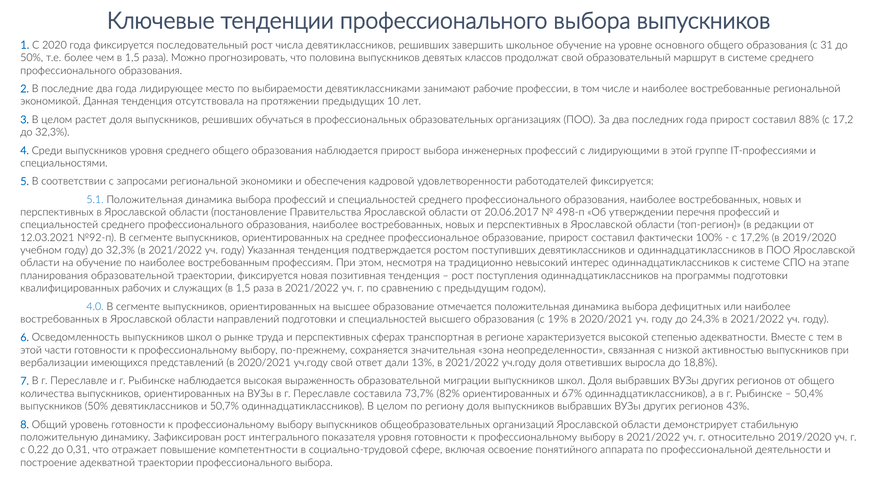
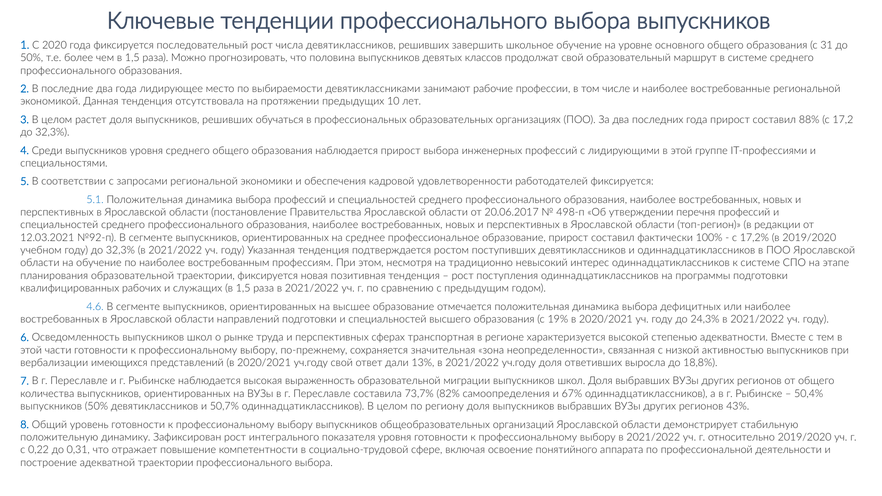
4.0: 4.0 -> 4.6 (95, 307)
82% ориентированных: ориентированных -> самоопределения (506, 394)
